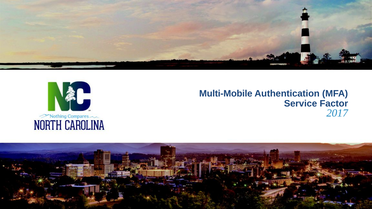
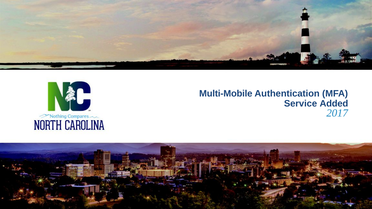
Factor: Factor -> Added (334, 104)
